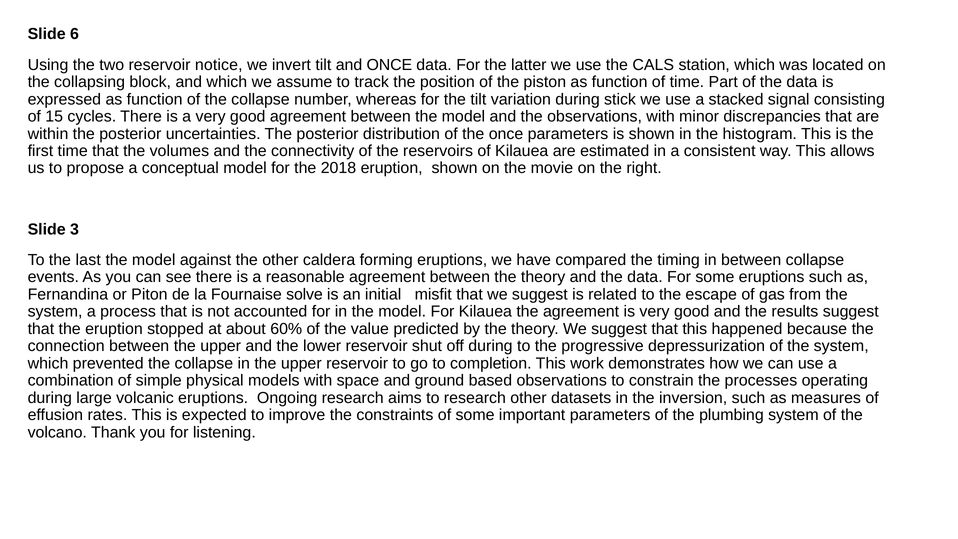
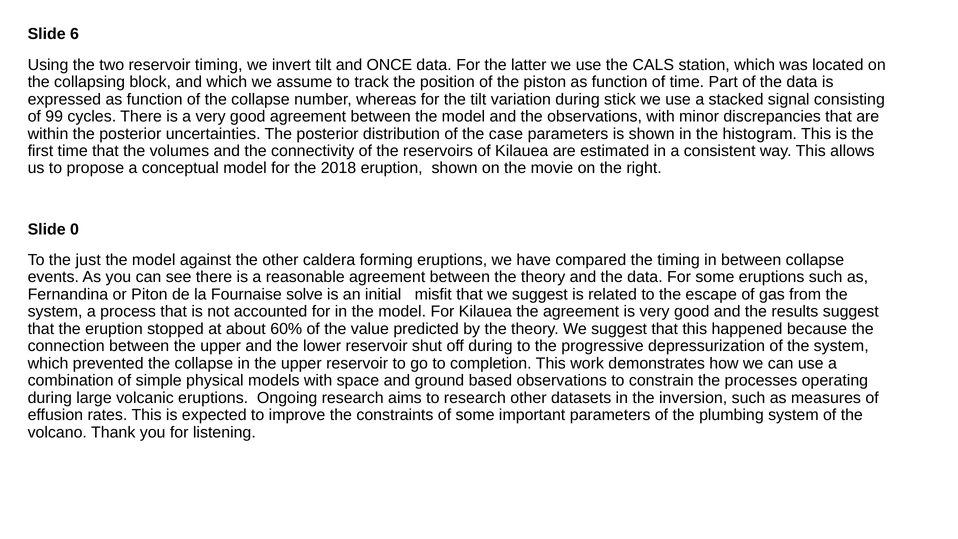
reservoir notice: notice -> timing (219, 65)
15: 15 -> 99 (54, 116)
the once: once -> case (506, 134)
3: 3 -> 0 (74, 229)
last: last -> just (88, 260)
